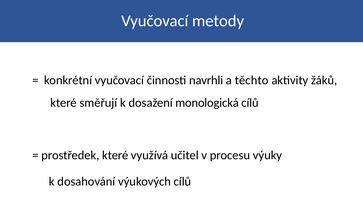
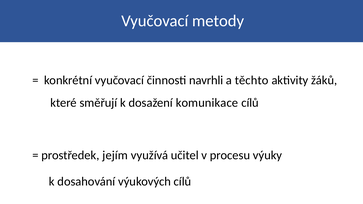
monologická: monologická -> komunikace (207, 103)
prostředek které: které -> jejím (115, 155)
